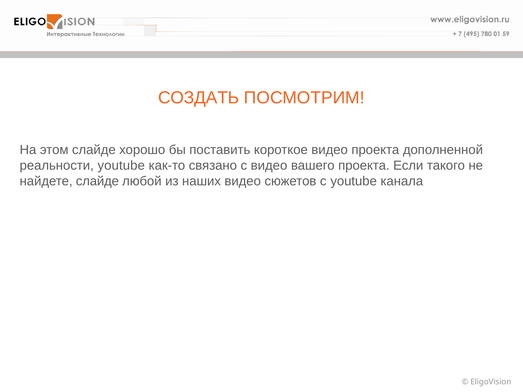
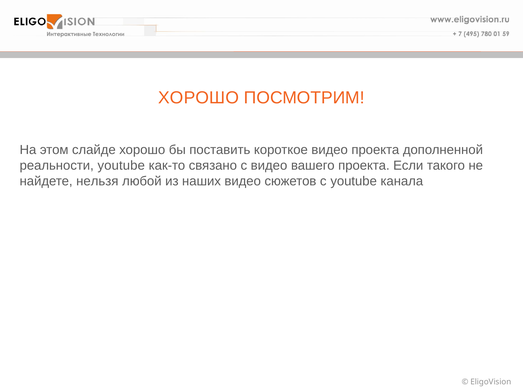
СОЗДАТЬ: СОЗДАТЬ -> ХОРОШО (199, 98)
найдете слайде: слайде -> нельзя (97, 181)
